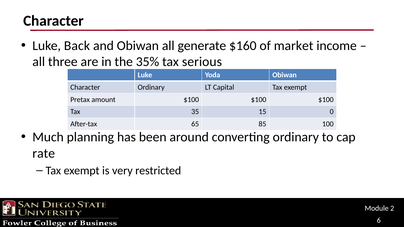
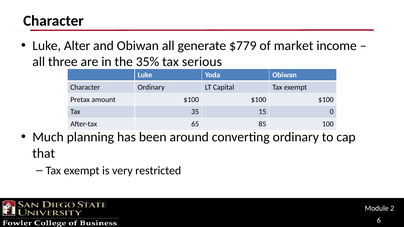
Back: Back -> Alter (77, 46)
$160: $160 -> $779 (243, 46)
rate: rate -> that (44, 154)
